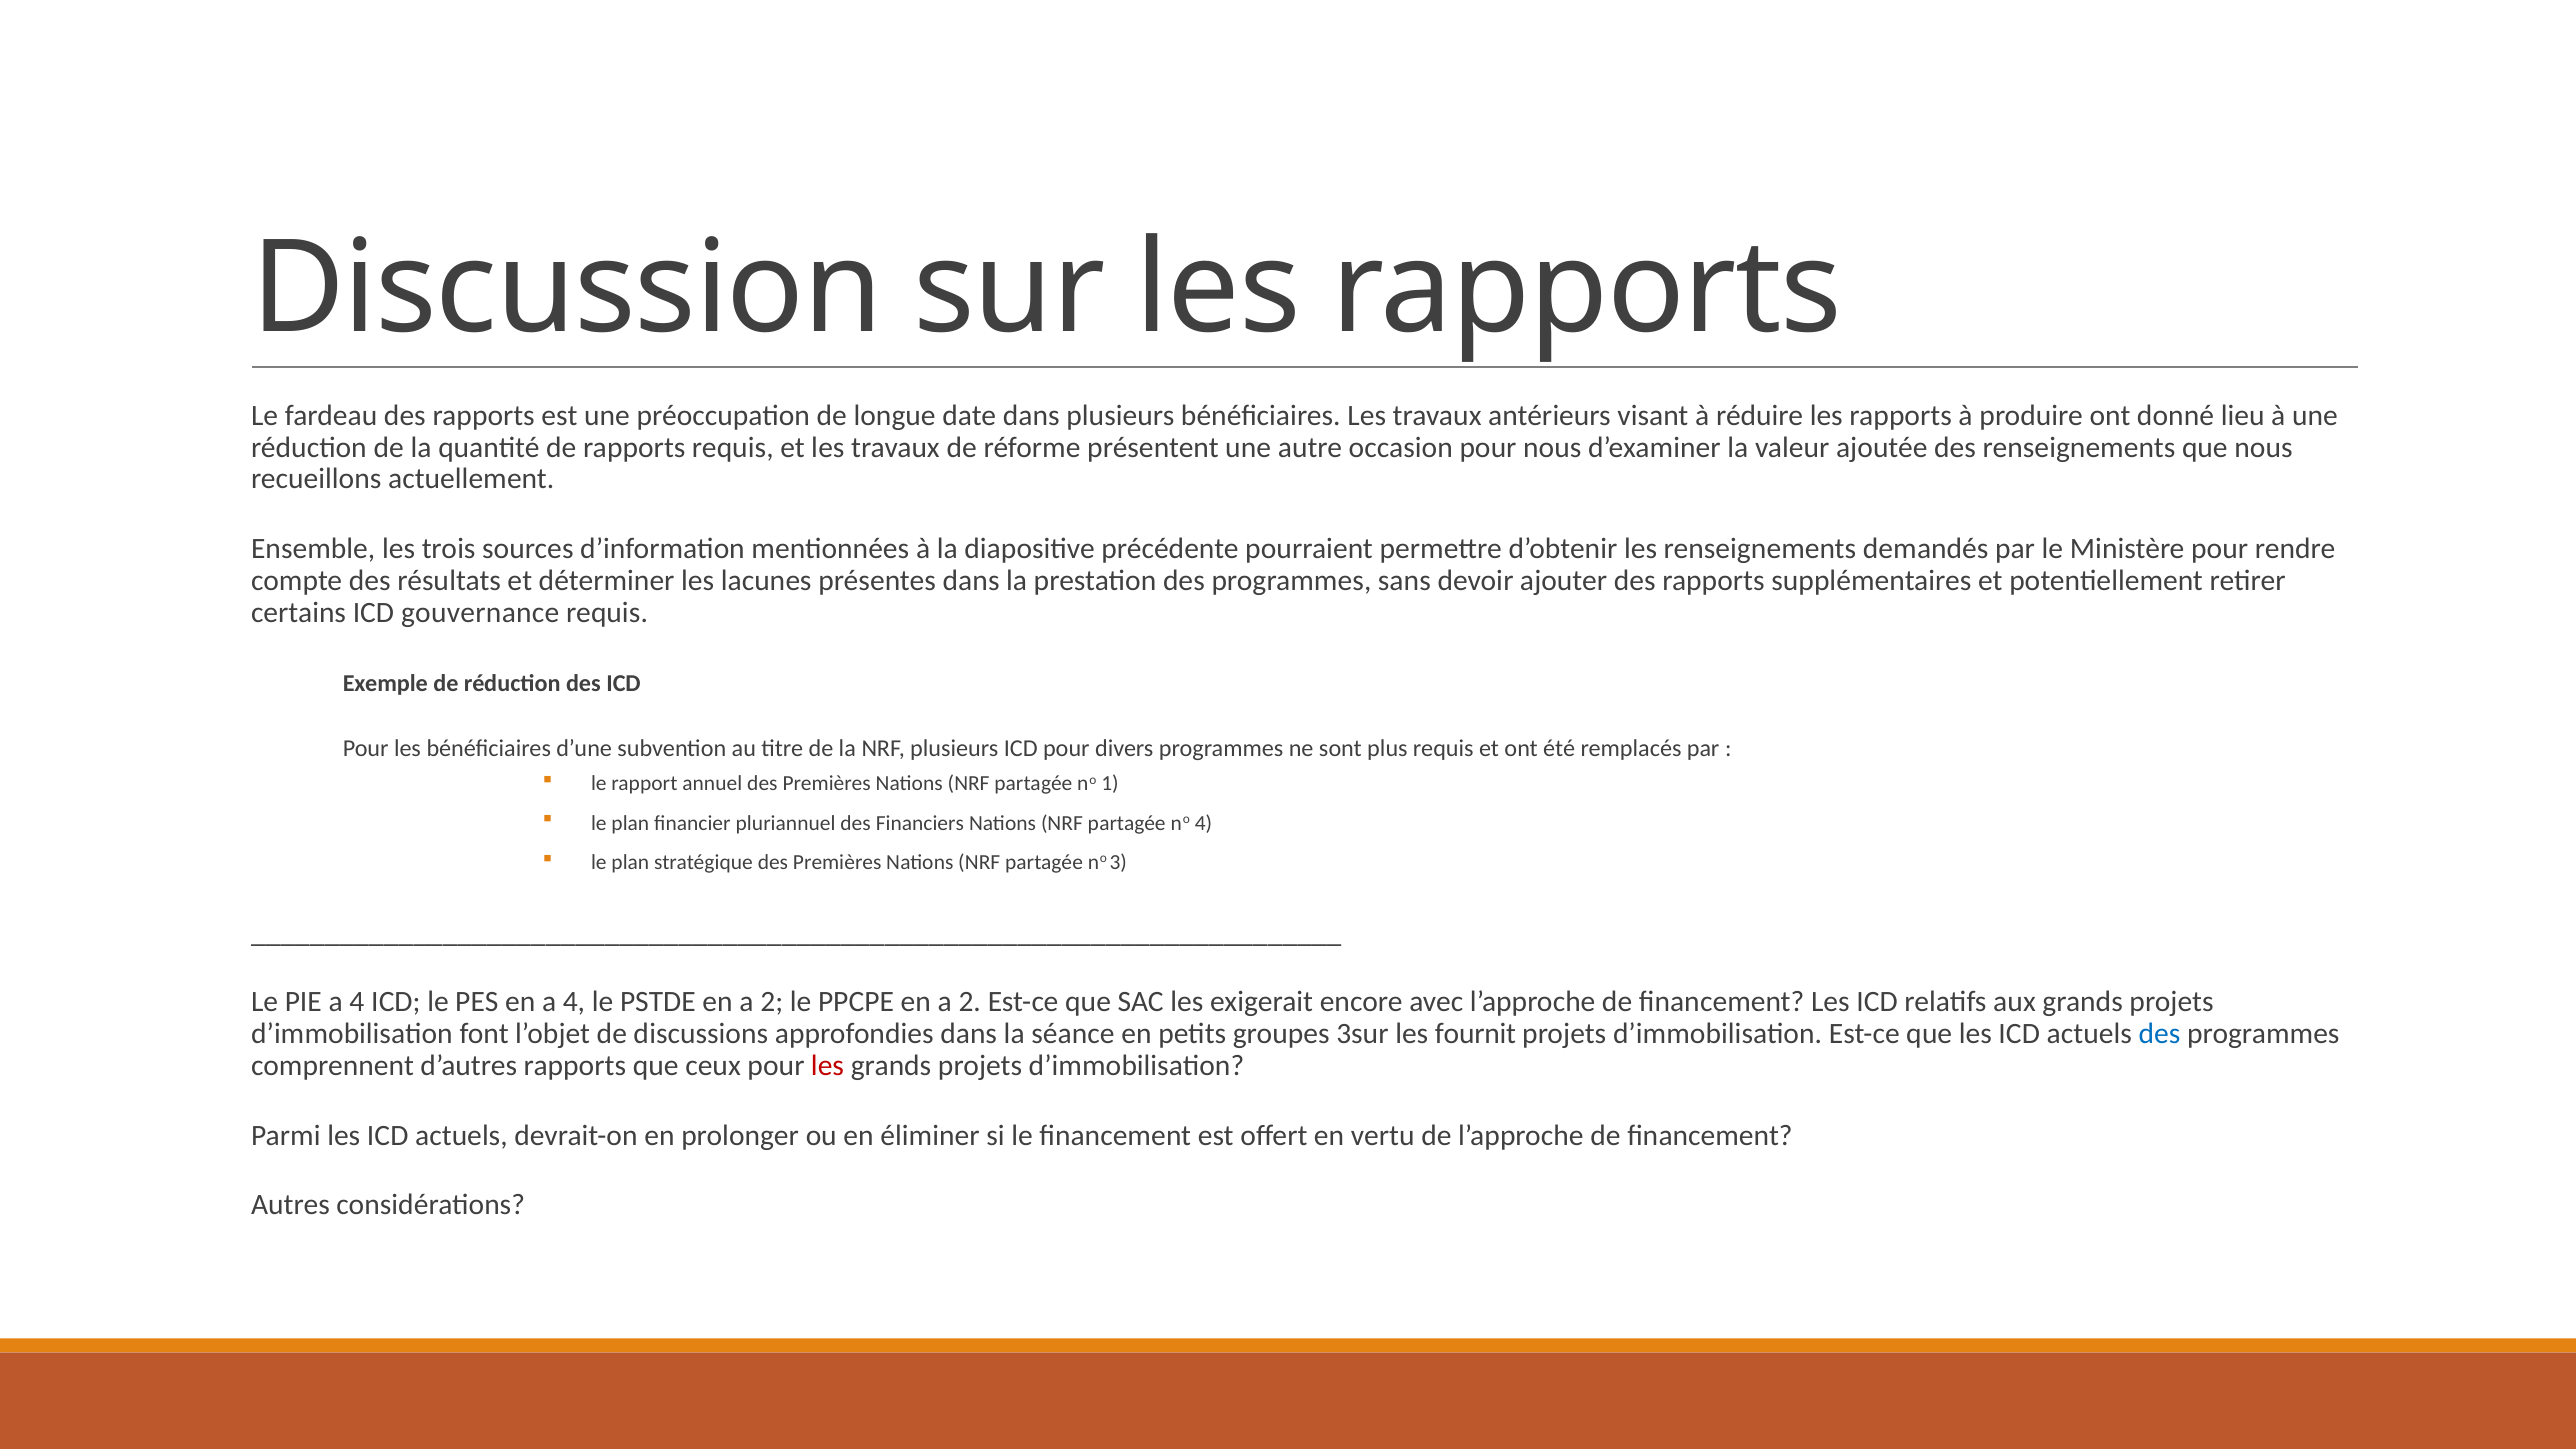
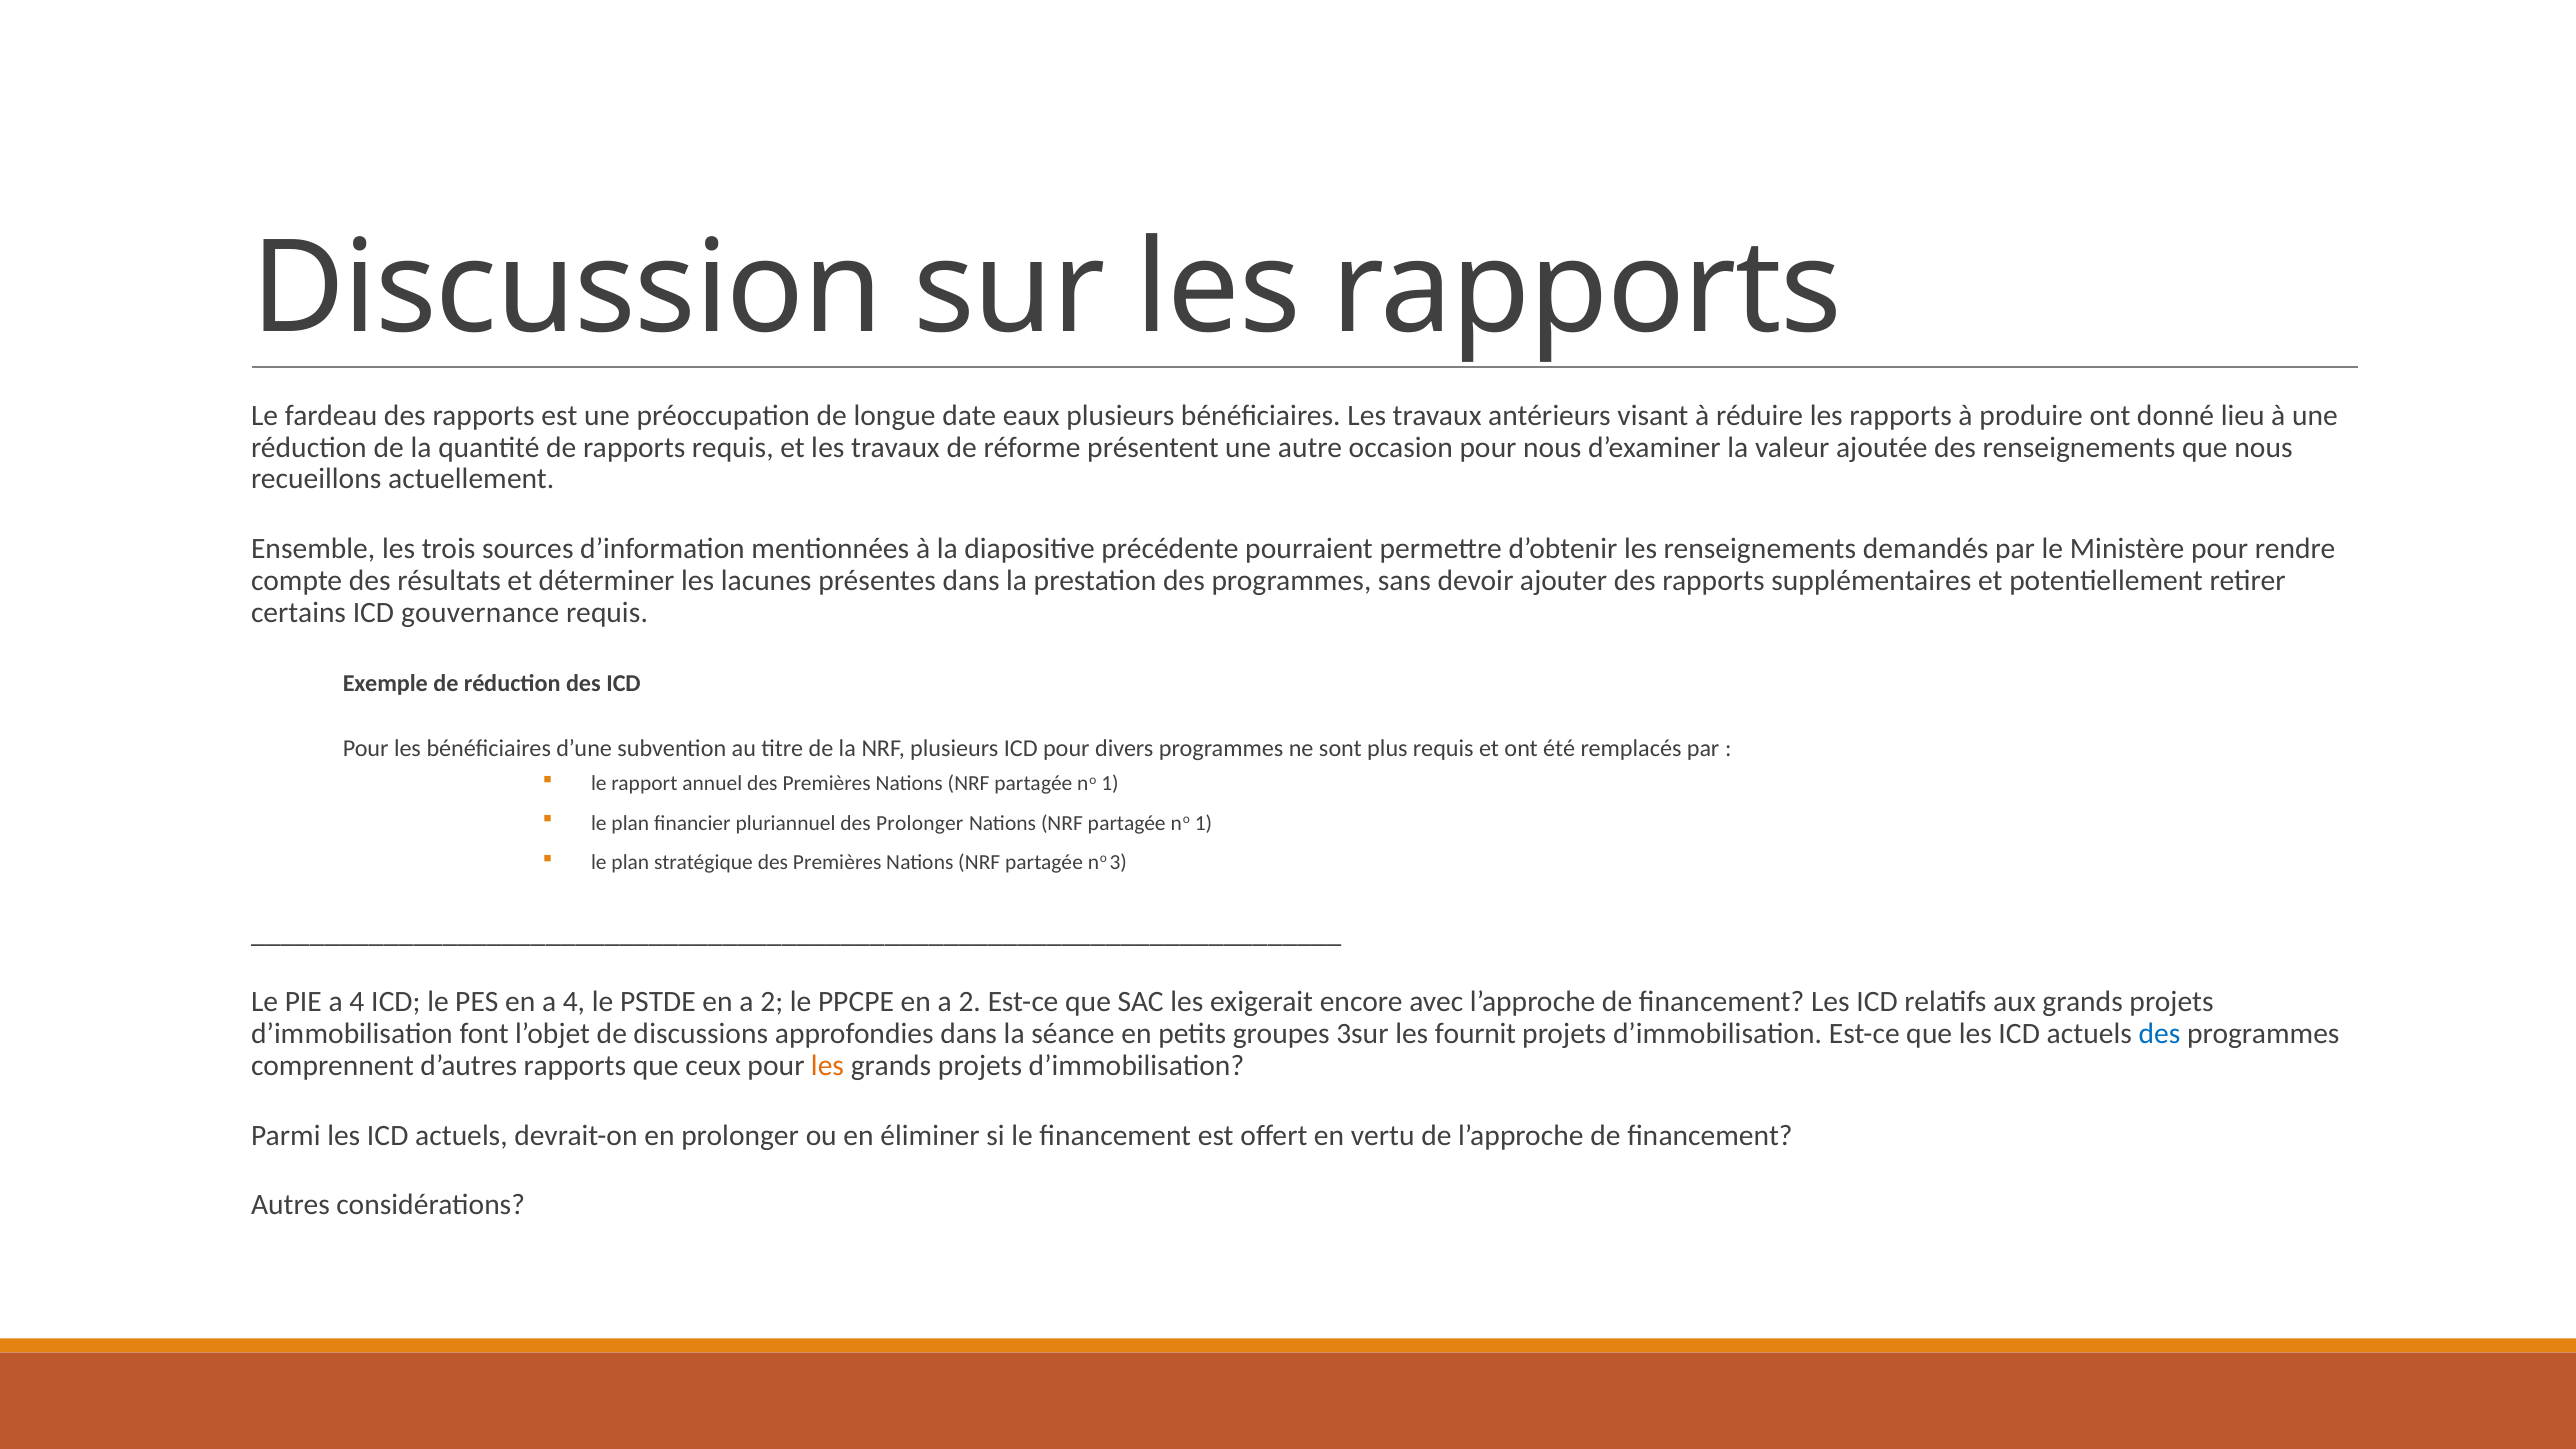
date dans: dans -> eaux (1031, 415)
des Financiers: Financiers -> Prolonger (920, 823)
4: 4 -> 1 (1203, 823)
les colour: red -> orange (827, 1066)
